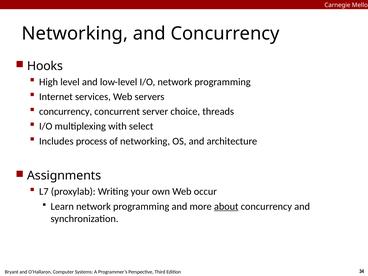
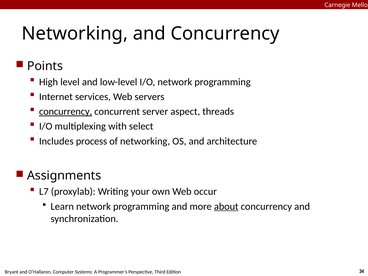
Hooks: Hooks -> Points (45, 66)
concurrency underline: none -> present (66, 112)
choice: choice -> aspect (185, 112)
